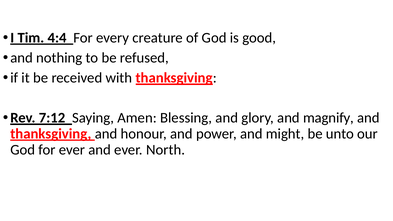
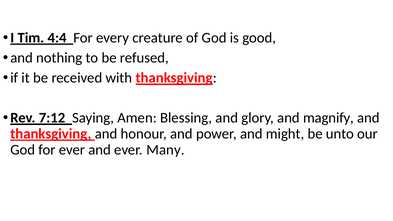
North: North -> Many (165, 150)
